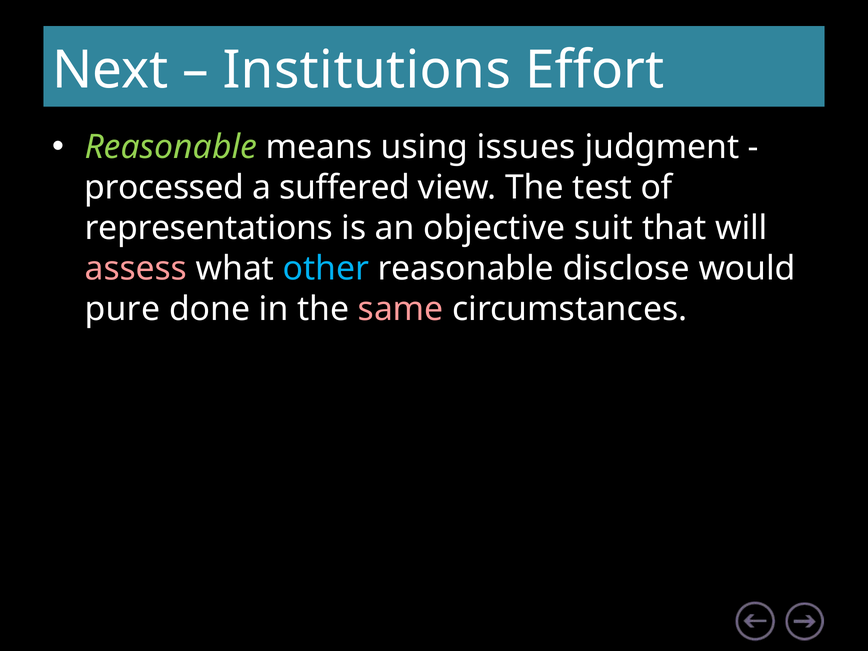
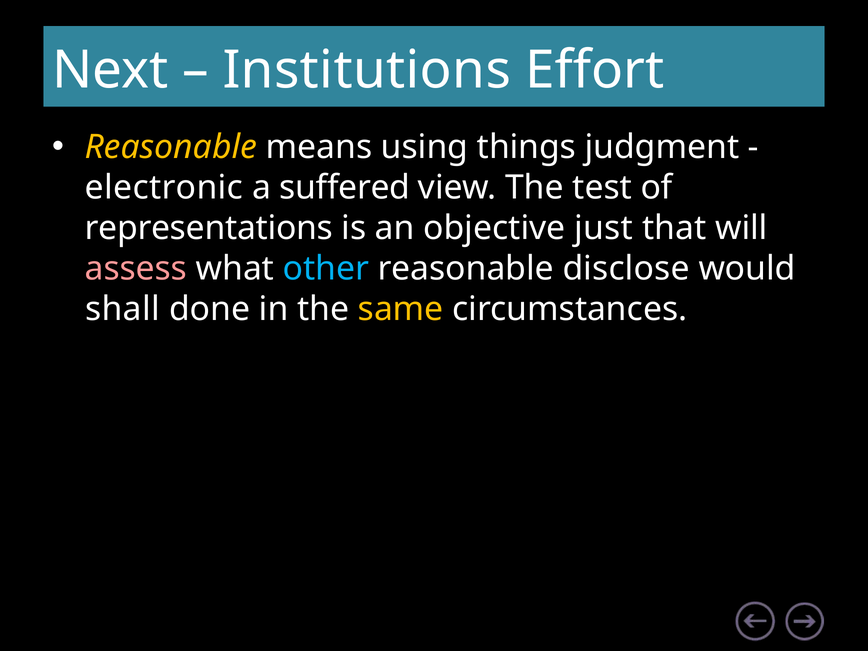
Reasonable colour: light green -> yellow (171, 147)
issues: issues -> things (526, 147)
processed: processed -> electronic (164, 188)
suit: suit -> just (604, 228)
pure: pure -> shall (122, 309)
same colour: pink -> yellow (401, 309)
